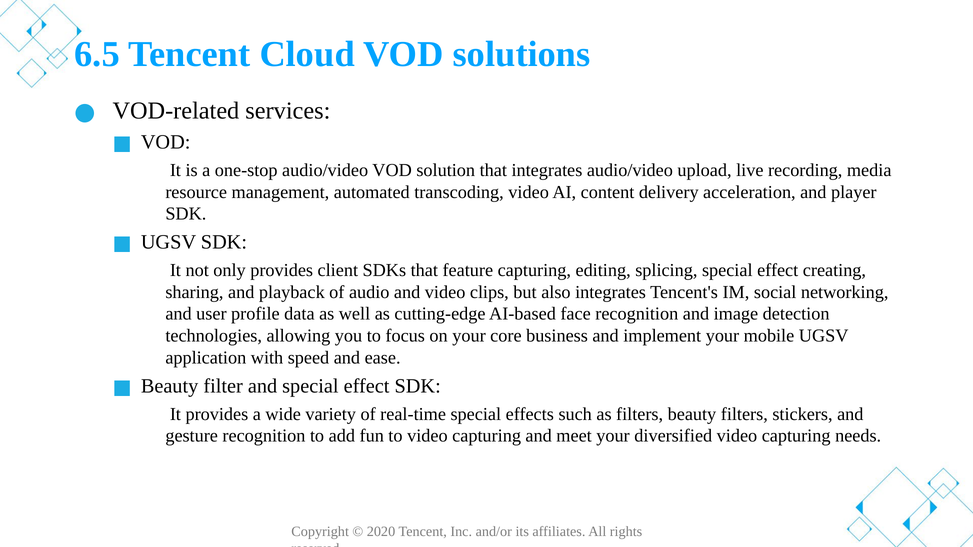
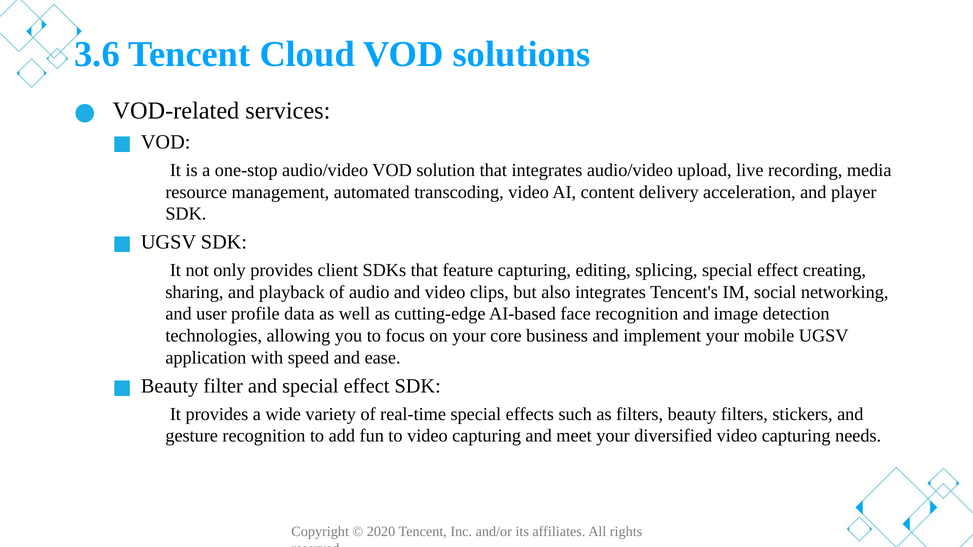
6.5: 6.5 -> 3.6 (97, 54)
